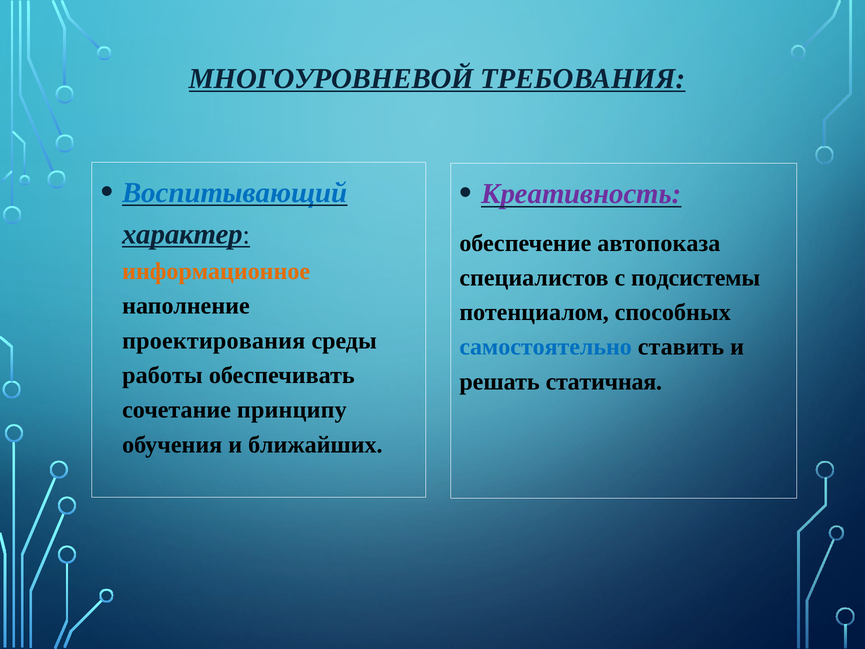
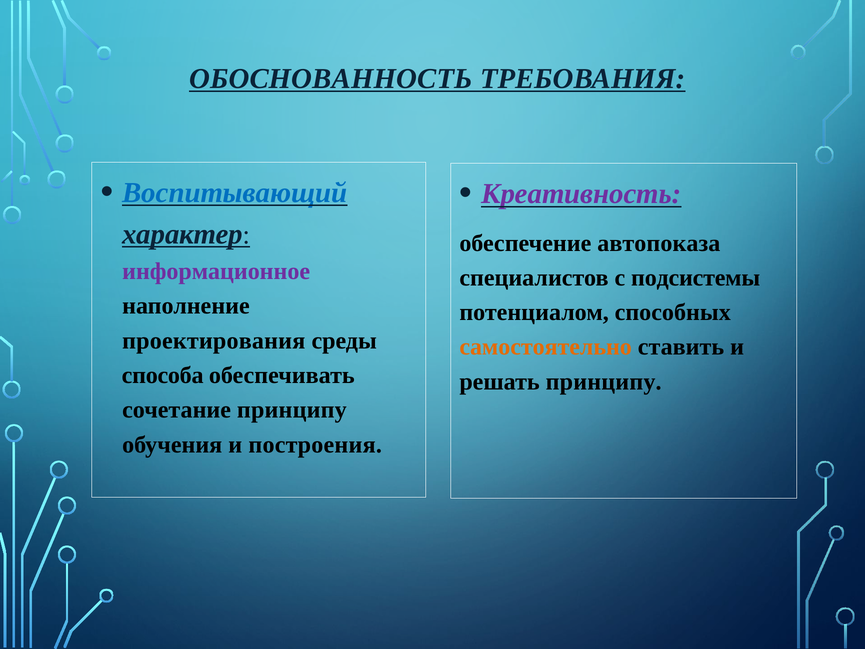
МНОГОУРОВНЕВОЙ: МНОГОУРОВНЕВОЙ -> ОБОСНОВАННОСТЬ (331, 79)
информационное colour: orange -> purple (216, 271)
самостоятельно colour: blue -> orange (546, 347)
работы: работы -> способа (163, 375)
решать статичная: статичная -> принципу (604, 382)
ближайших: ближайших -> построения (315, 444)
